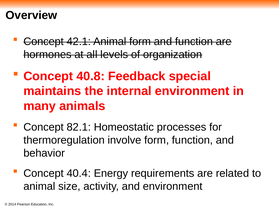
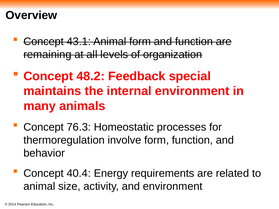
42.1: 42.1 -> 43.1 (79, 41)
hormones: hormones -> remaining (47, 55)
40.8: 40.8 -> 48.2 (91, 76)
82.1: 82.1 -> 76.3 (79, 127)
